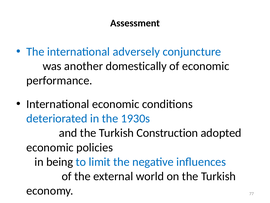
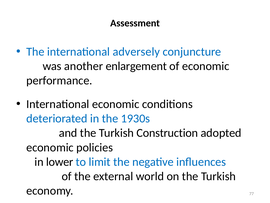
domestically: domestically -> enlargement (136, 66)
being: being -> lower (60, 161)
